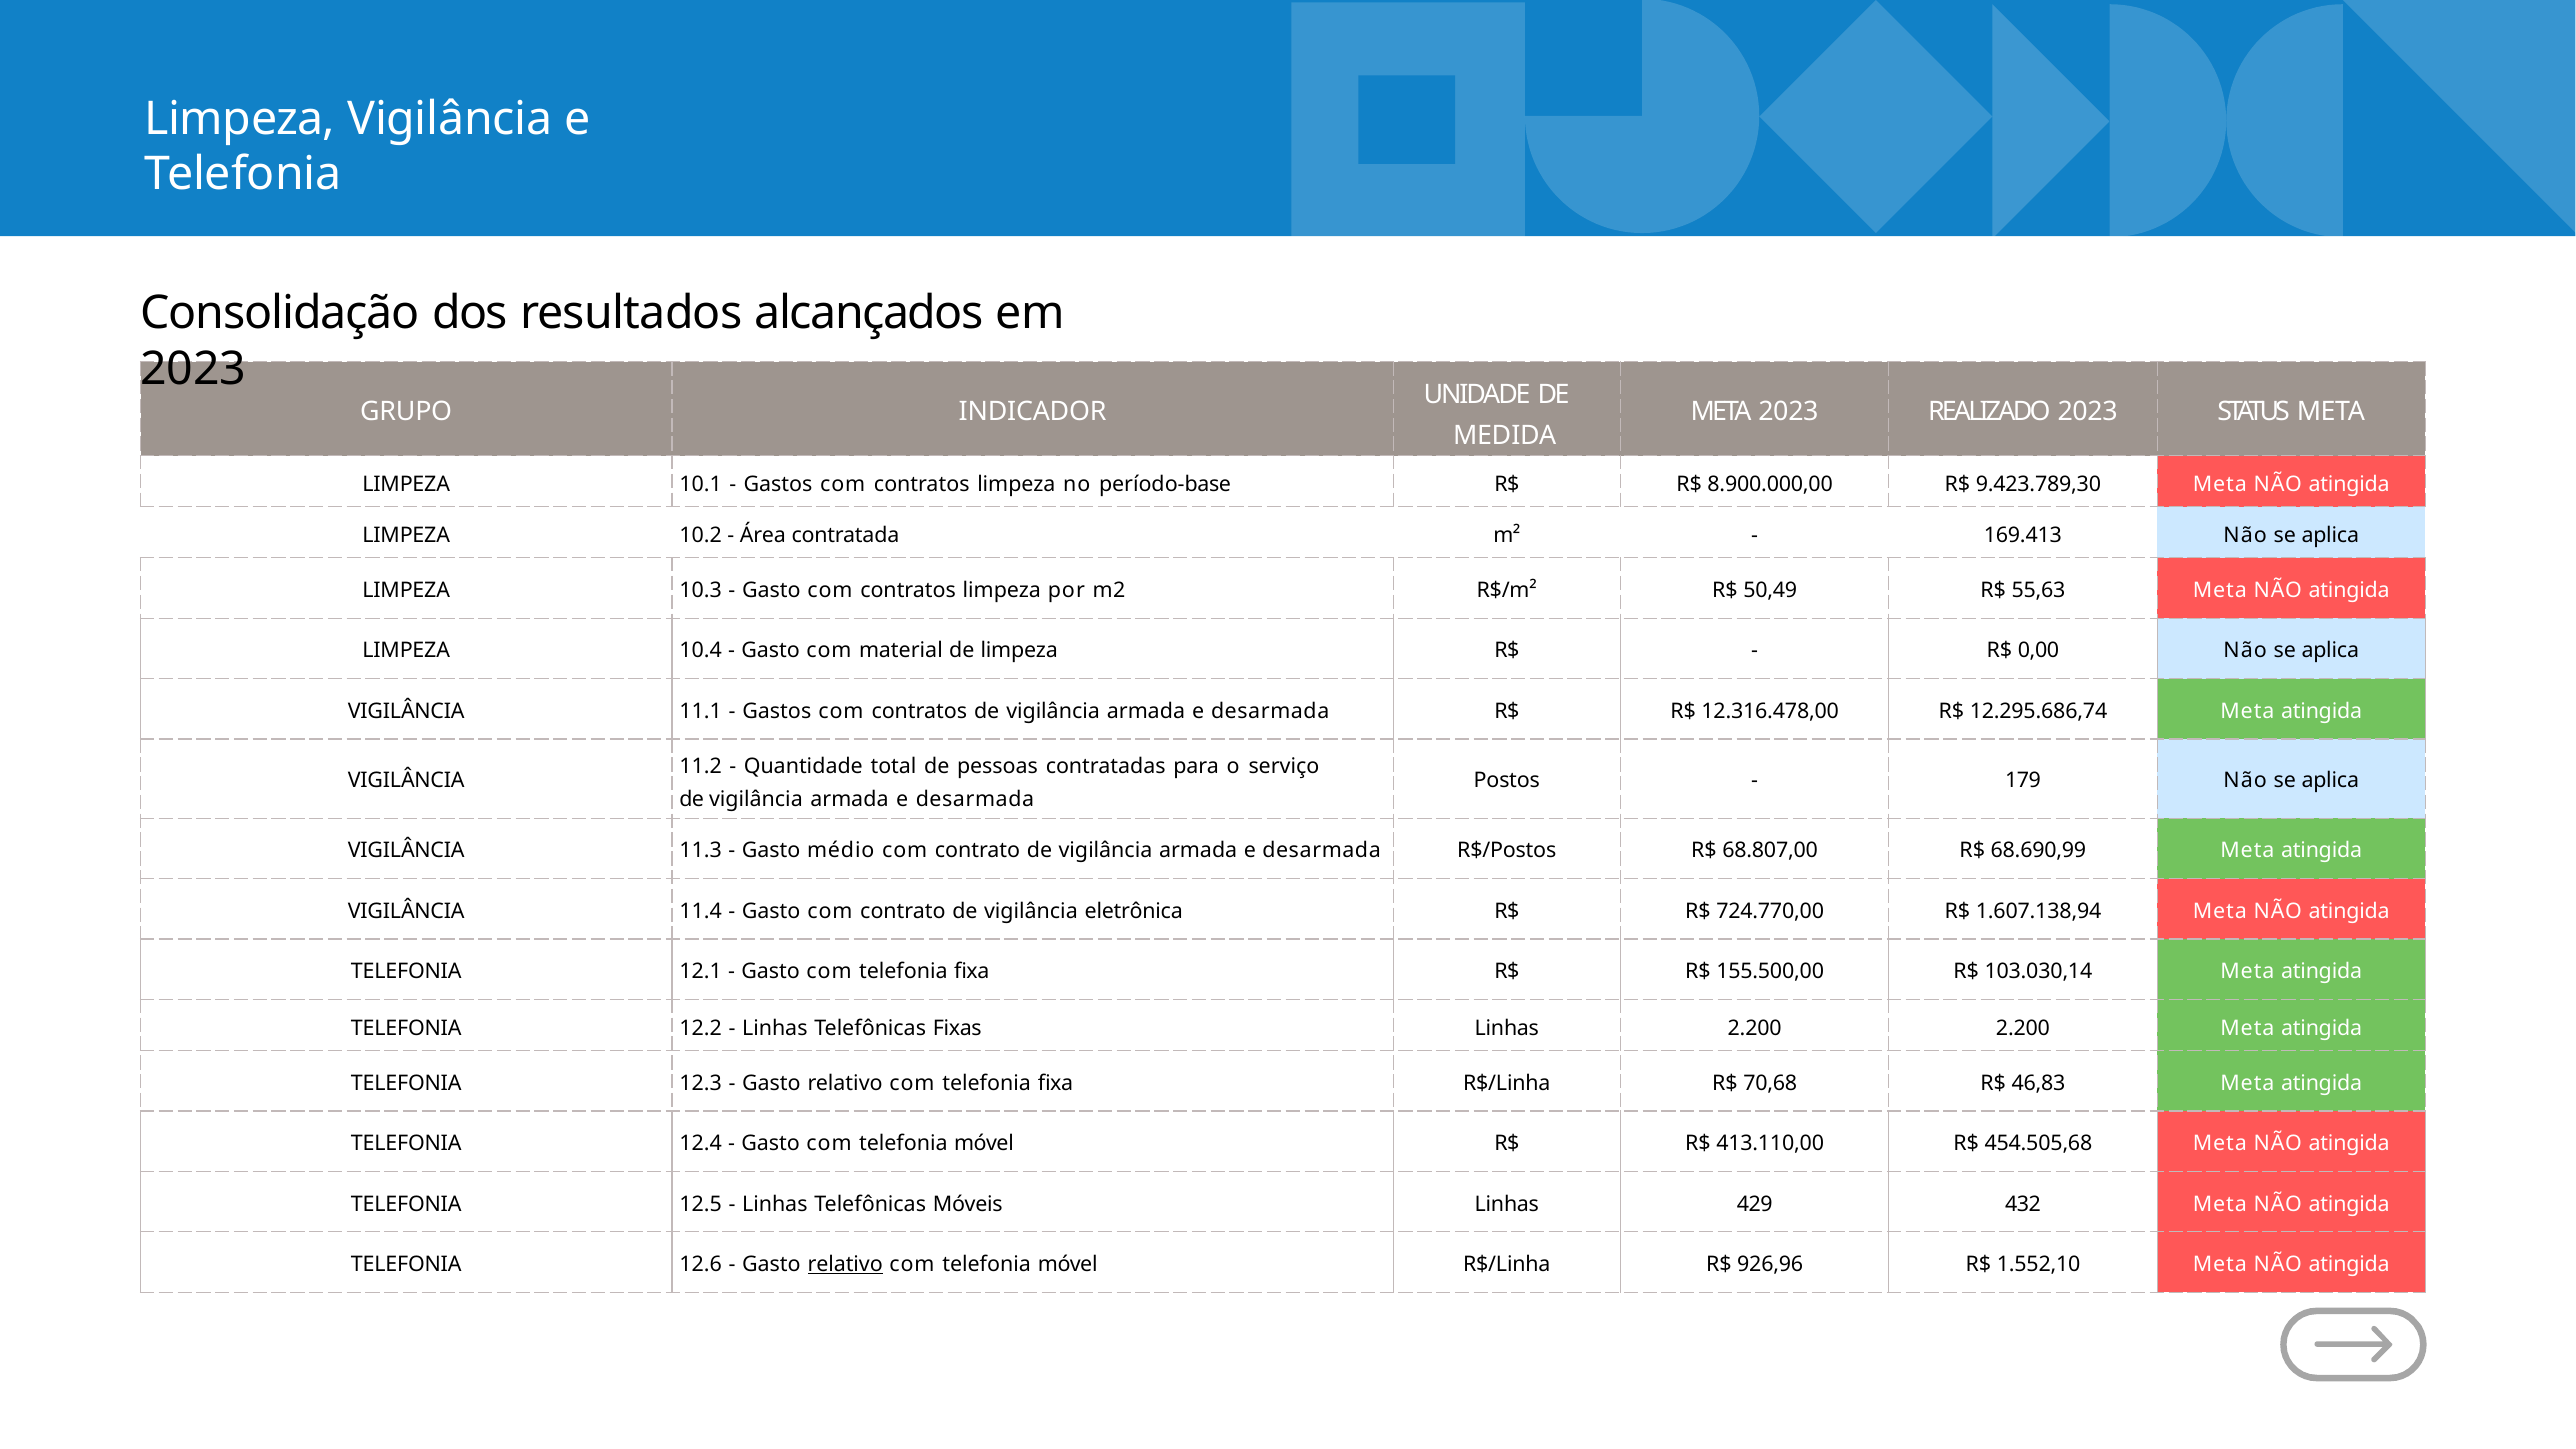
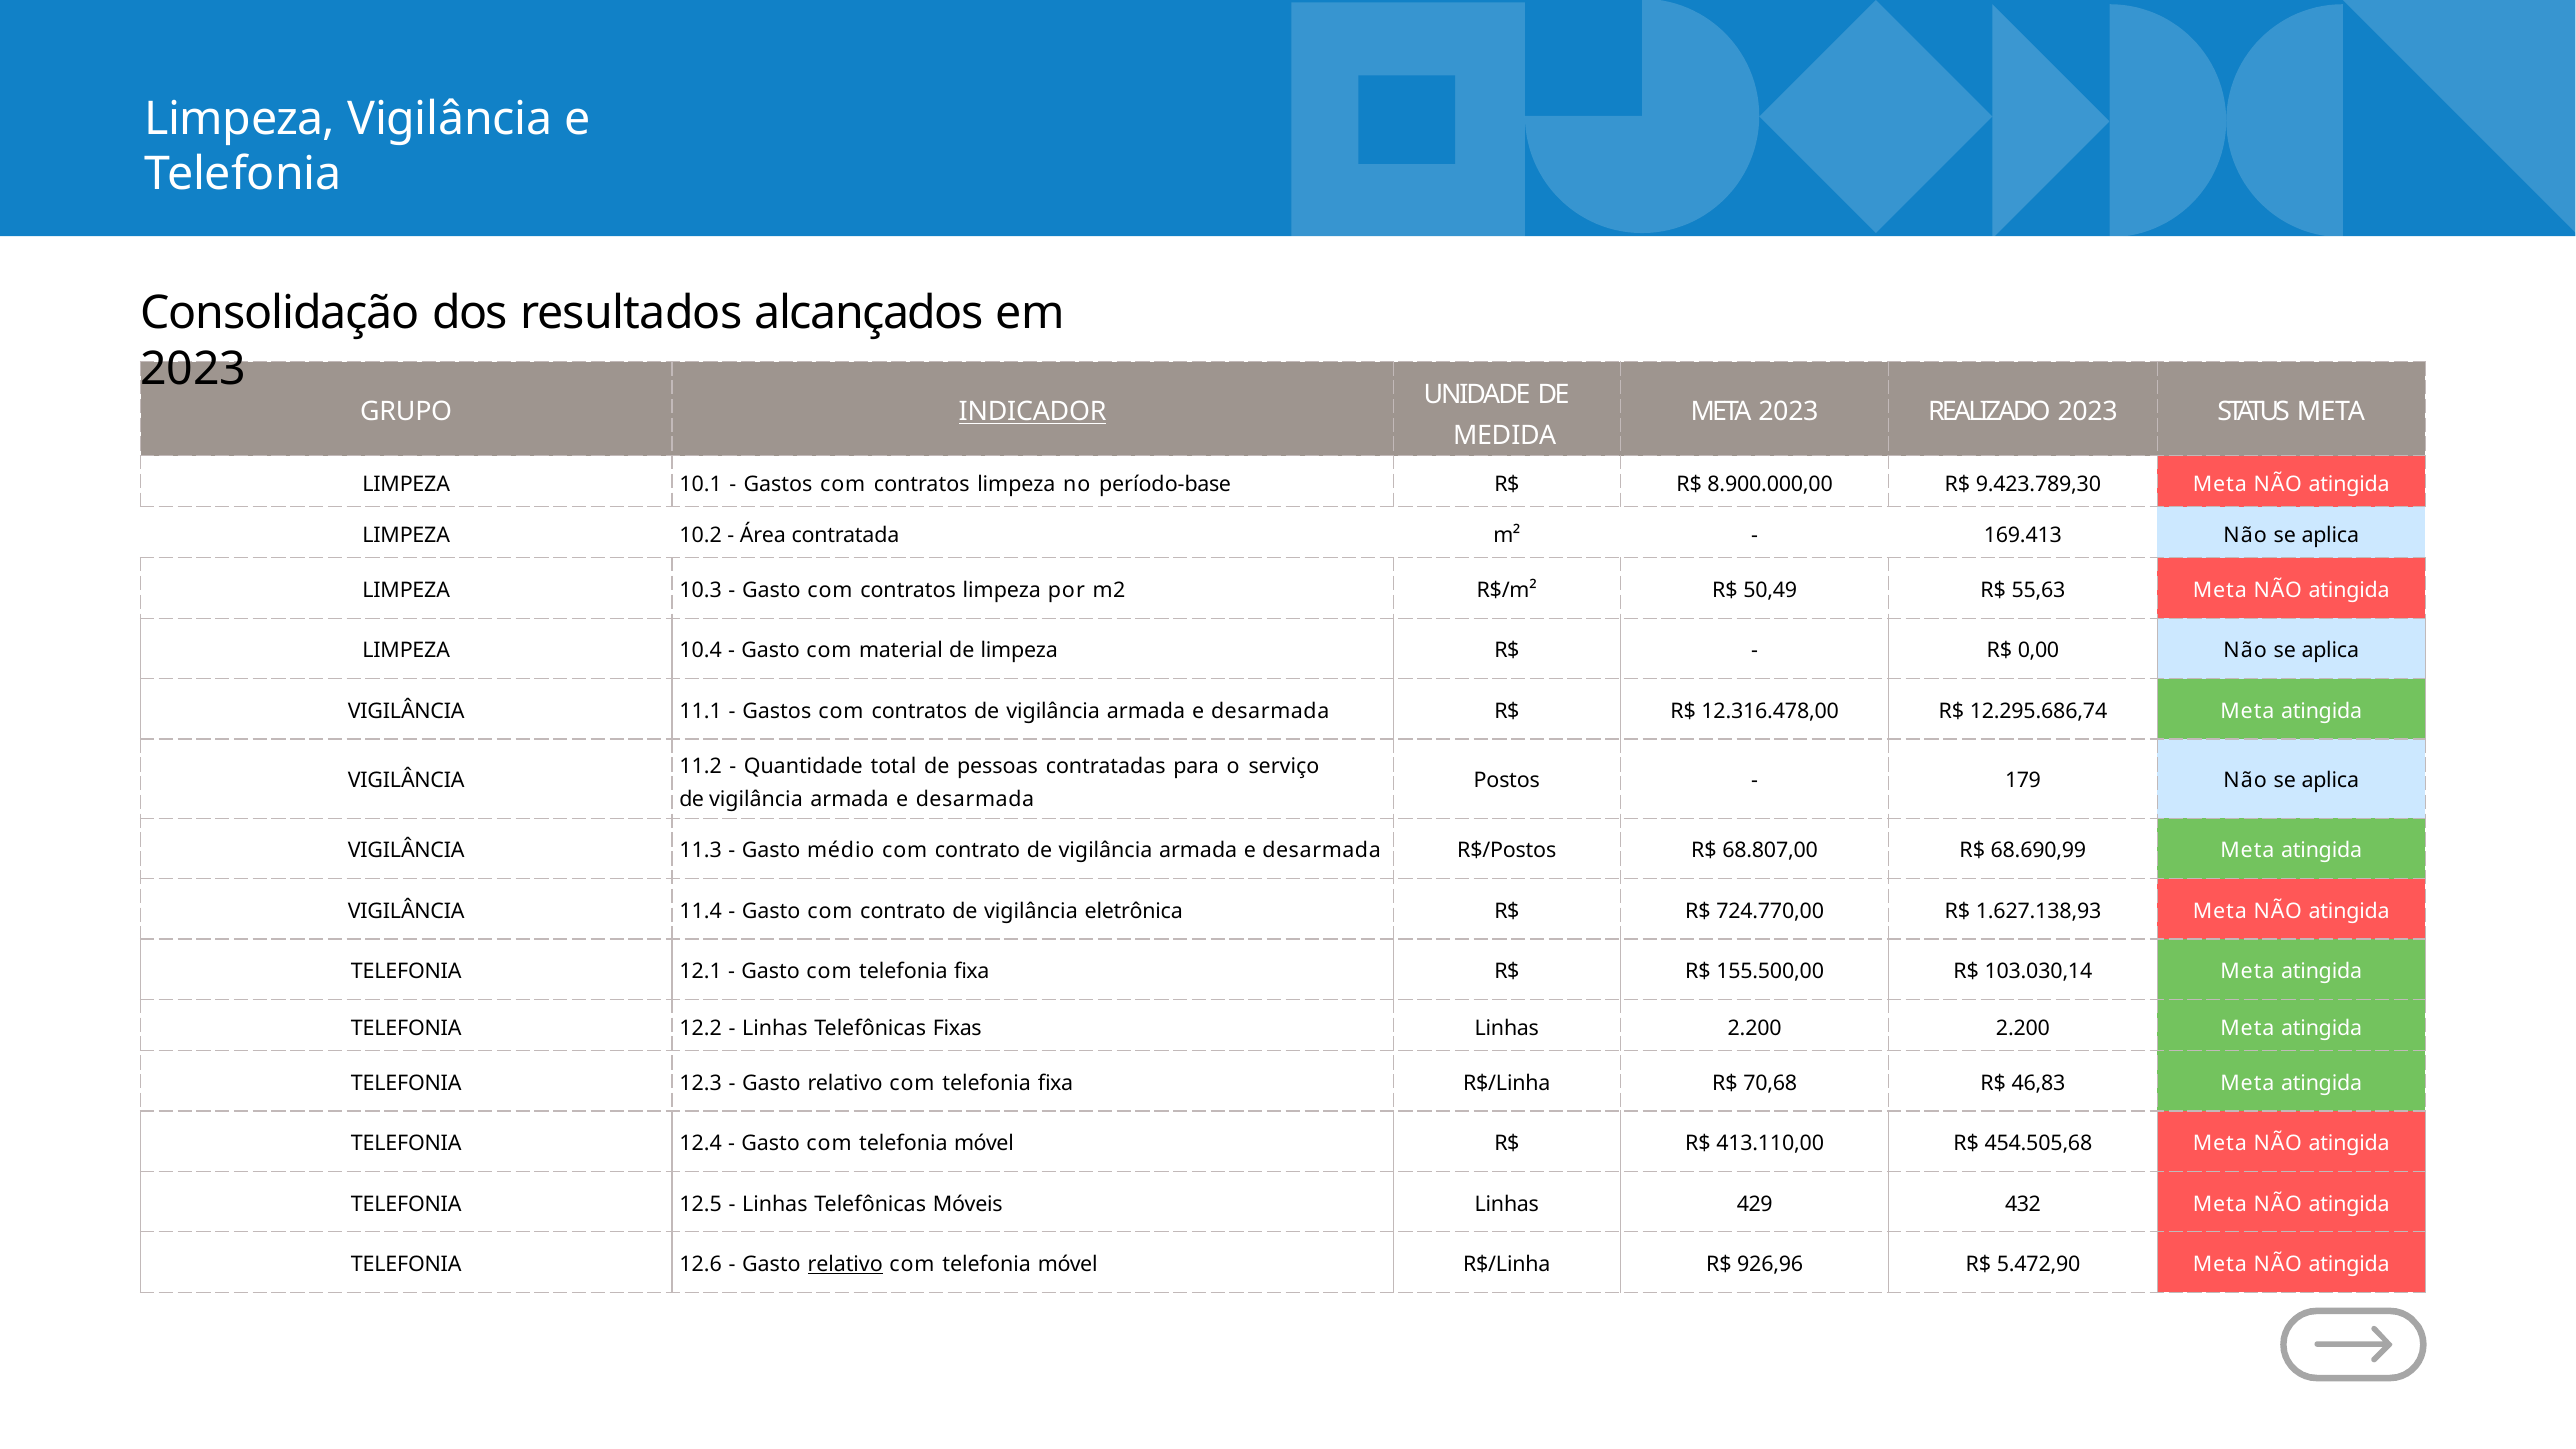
INDICADOR underline: none -> present (1033, 412)
1.607.138,94: 1.607.138,94 -> 1.627.138,93 (2039, 911)
1.552,10: 1.552,10 -> 5.472,90 (2039, 1264)
